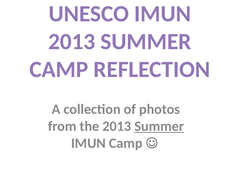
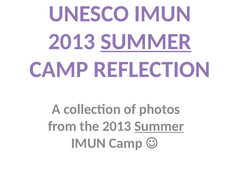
SUMMER underline: none -> present (146, 42)
